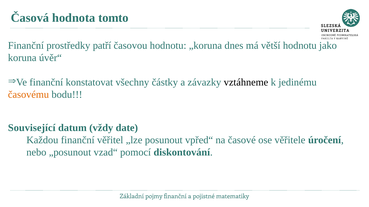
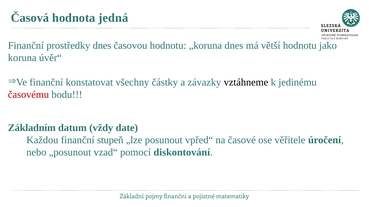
tomto: tomto -> jedná (113, 18)
prostředky patří: patří -> dnes (102, 46)
časovému colour: orange -> red (28, 95)
Související: Související -> Základním (32, 128)
věřitel: věřitel -> stupeň (110, 140)
